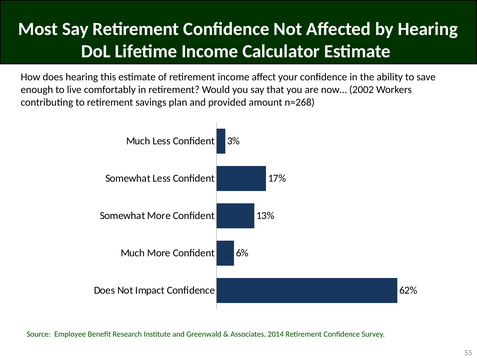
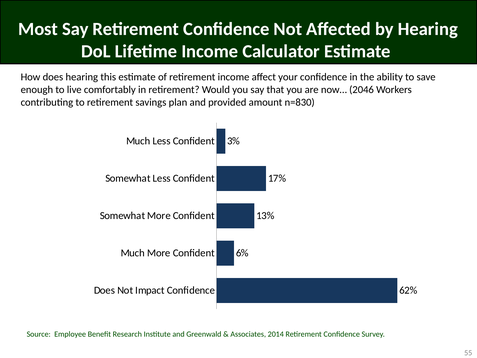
2002: 2002 -> 2046 (362, 90)
n=268: n=268 -> n=830 (300, 102)
